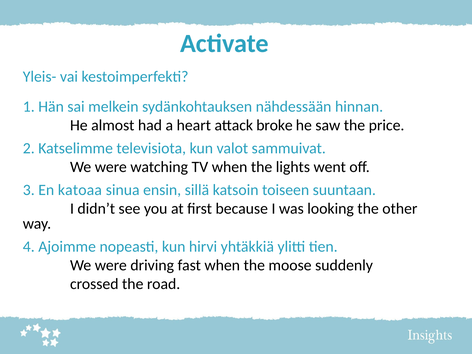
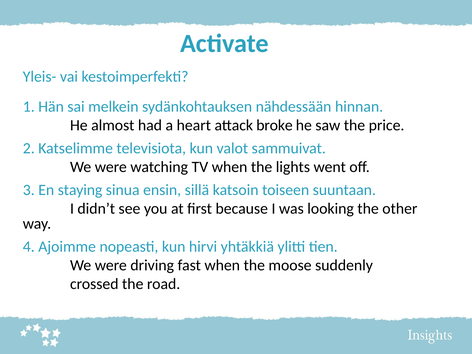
katoaa: katoaa -> staying (80, 190)
